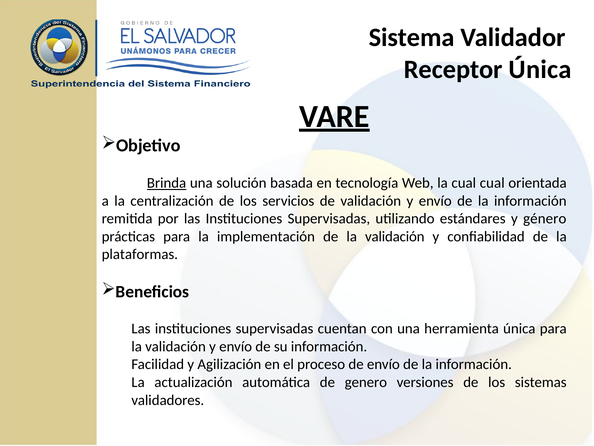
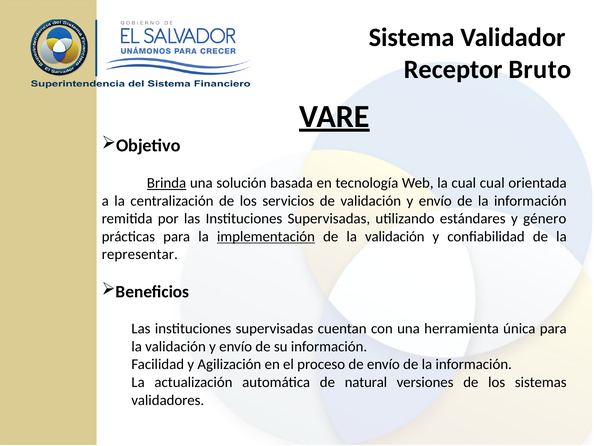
Receptor Única: Única -> Bruto (540, 69)
implementación underline: none -> present (266, 236)
plataformas: plataformas -> representar (140, 254)
genero: genero -> natural (366, 382)
